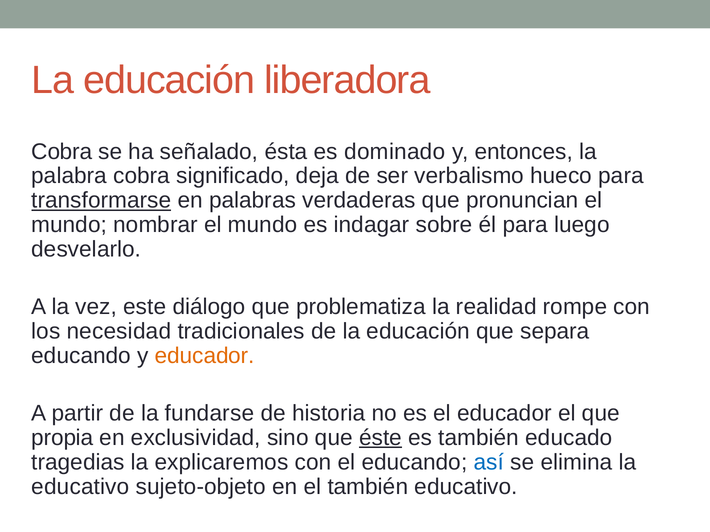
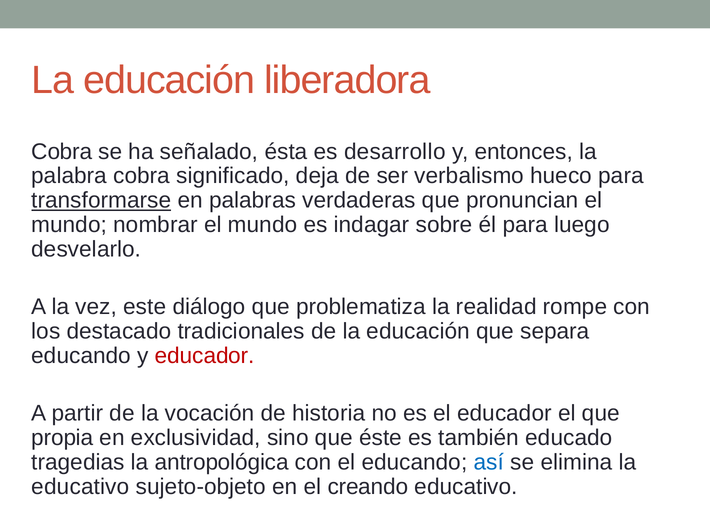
dominado: dominado -> desarrollo (395, 152)
necesidad: necesidad -> destacado (119, 332)
educador colour: orange -> red (205, 356)
fundarse: fundarse -> vocación (210, 414)
éste underline: present -> none (380, 438)
explicaremos: explicaremos -> antropológica (222, 463)
el también: también -> creando (368, 487)
